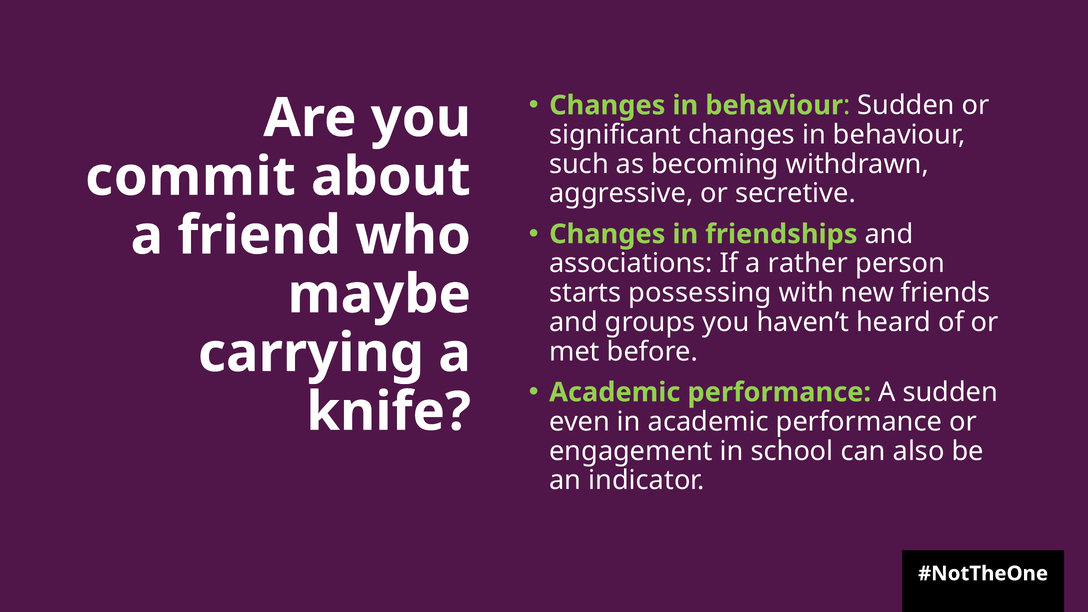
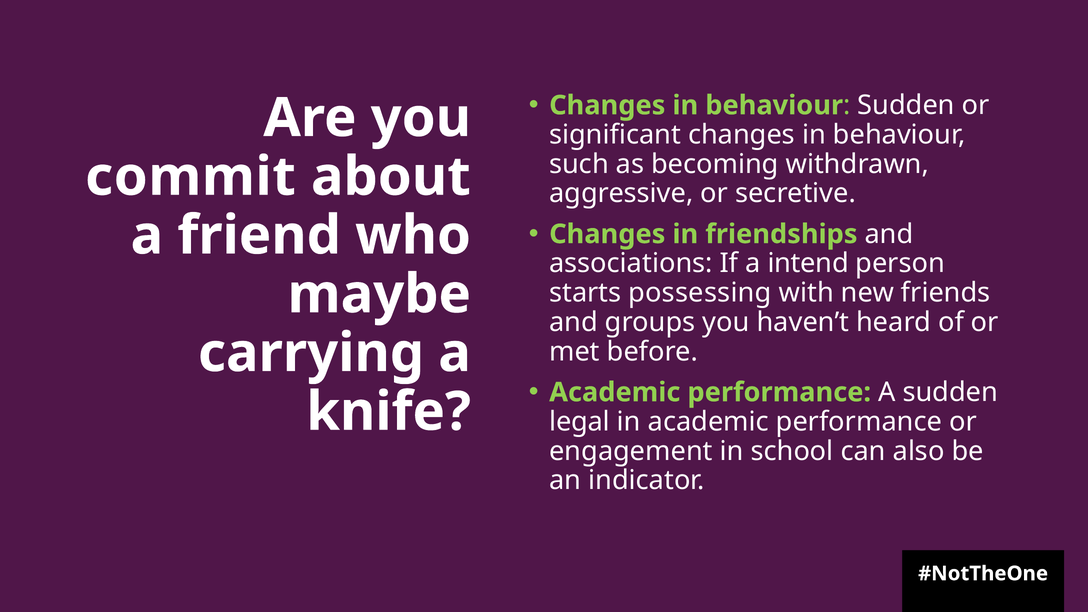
rather: rather -> intend (808, 264)
even: even -> legal (580, 422)
